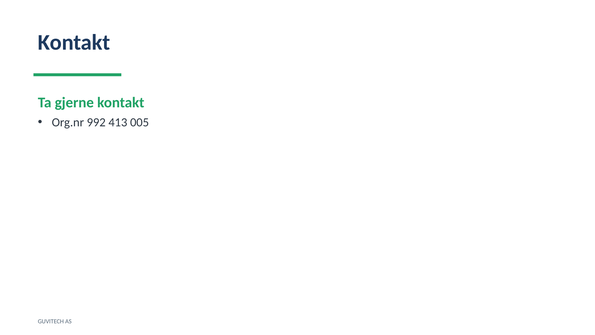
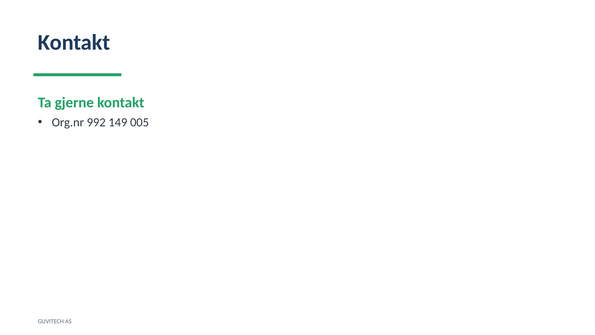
413: 413 -> 149 (118, 122)
